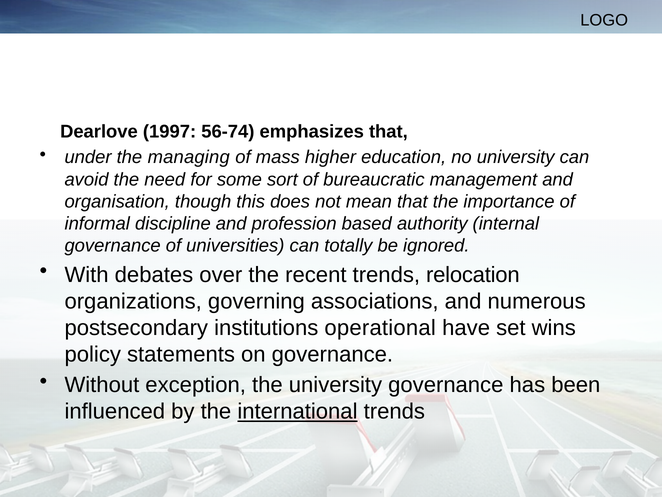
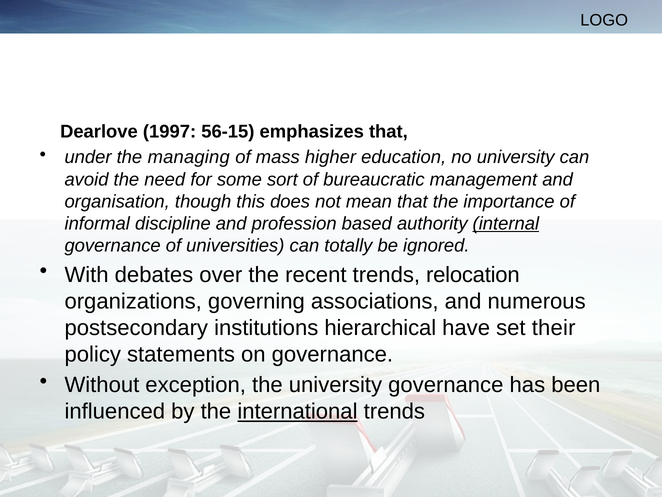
56-74: 56-74 -> 56-15 (228, 131)
internal underline: none -> present (506, 223)
operational: operational -> hierarchical (380, 327)
wins: wins -> their (554, 327)
